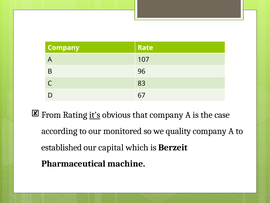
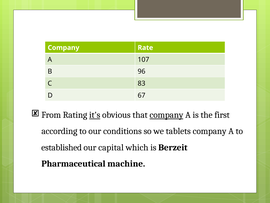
company underline: none -> present (166, 115)
case: case -> first (222, 115)
monitored: monitored -> conditions (122, 131)
quality: quality -> tablets (178, 131)
